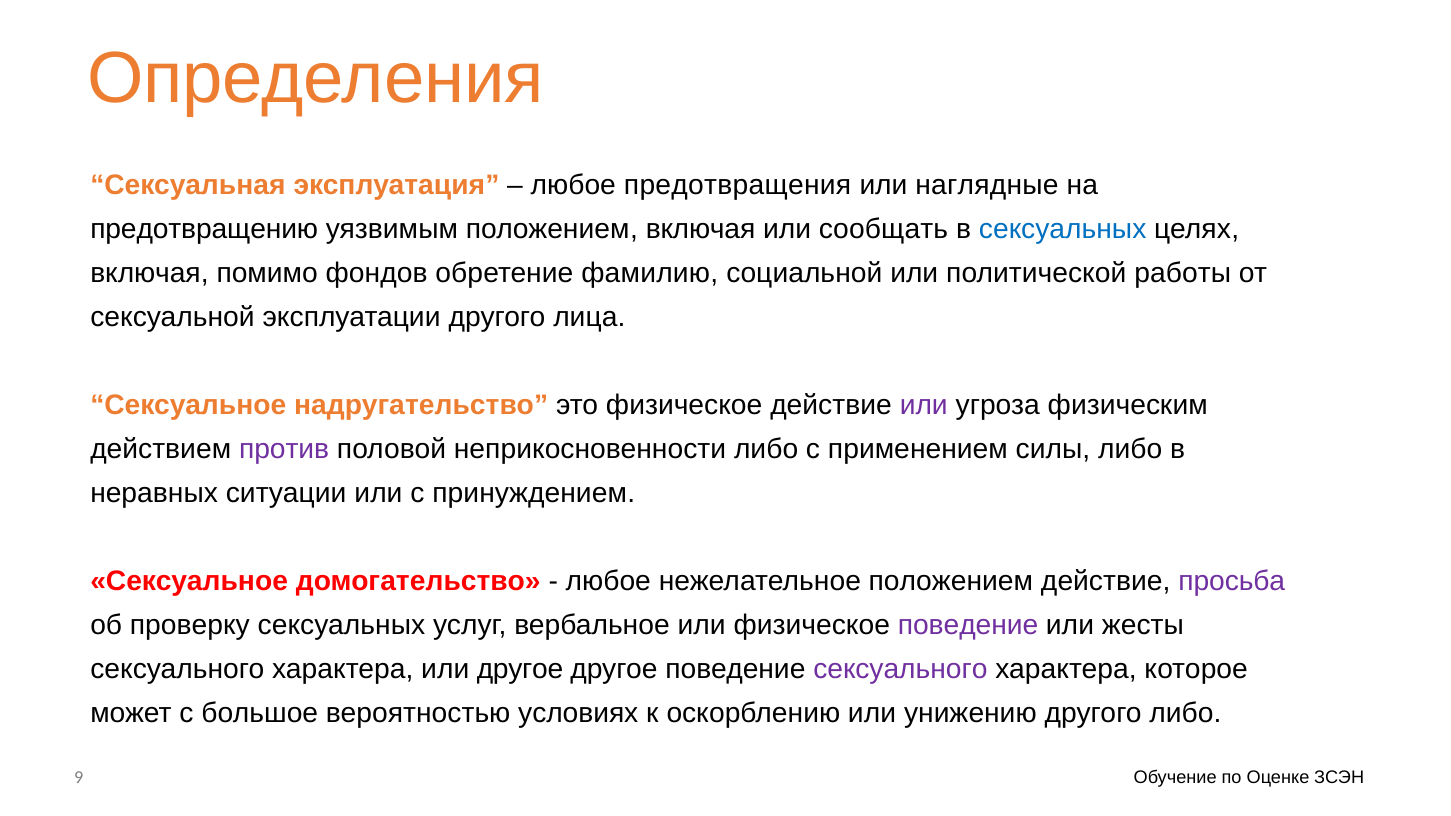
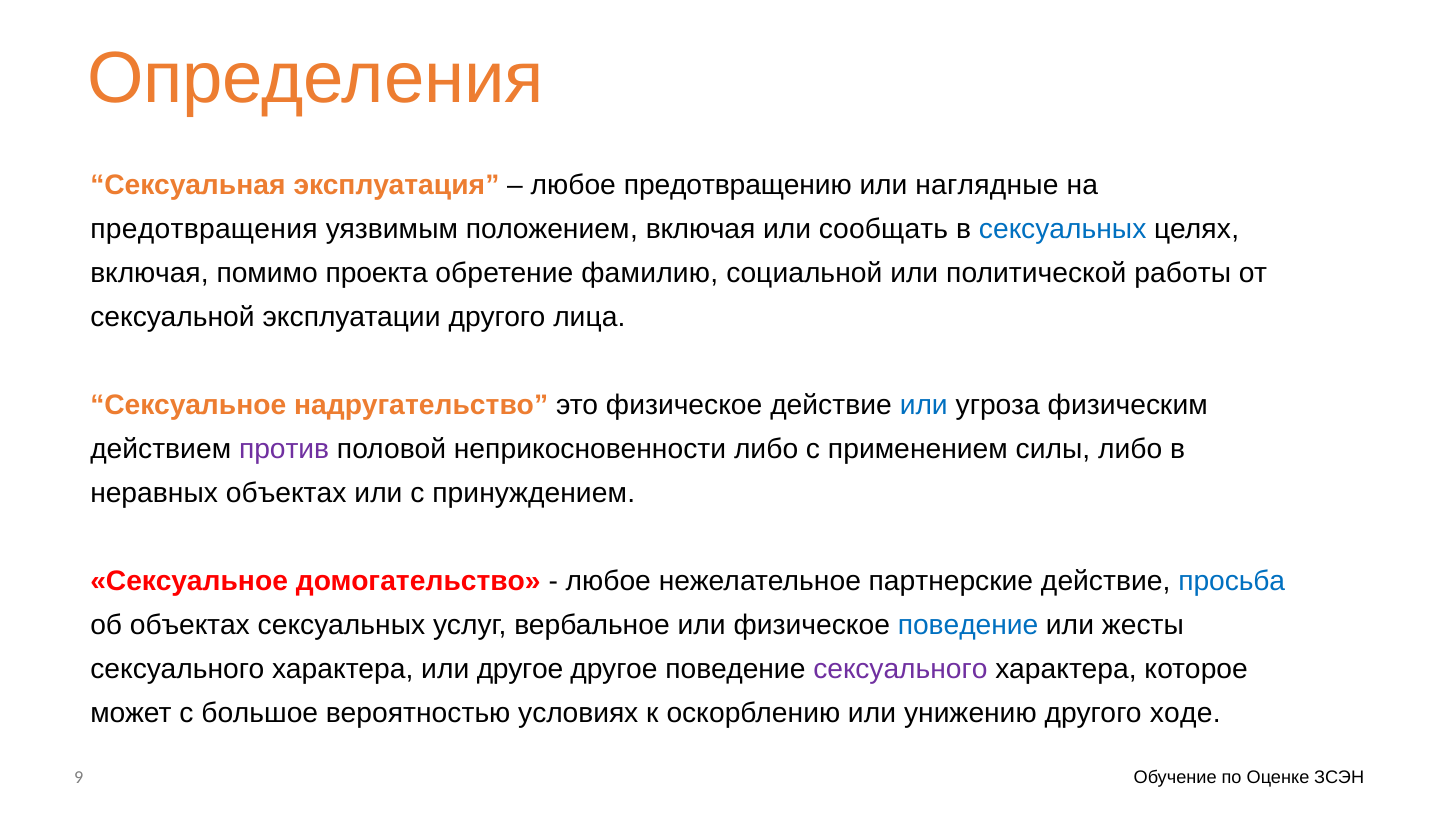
предотвращения: предотвращения -> предотвращению (738, 185)
предотвращению: предотвращению -> предотвращения (204, 229)
фондов: фондов -> проекта (377, 273)
или colour: purple -> blue (924, 405)
неравных ситуации: ситуации -> объектах (286, 493)
нежелательное положением: положением -> партнерские (951, 581)
просьба colour: purple -> blue (1232, 581)
об проверку: проверку -> объектах (190, 625)
поведение colour: purple -> blue (968, 625)
другого либо: либо -> ходе (1185, 713)
